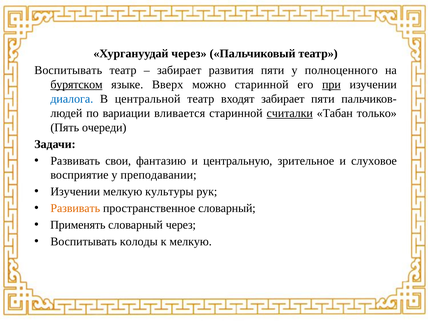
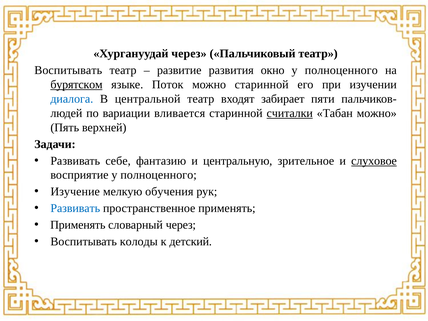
забирает: забирает -> развитие (179, 70)
развития пяти: пяти -> окно (273, 70)
Вверх: Вверх -> Поток (168, 85)
при underline: present -> none (331, 85)
Табан только: только -> можно (377, 113)
очереди: очереди -> верхней (104, 127)
свои: свои -> себе (118, 161)
слуховое underline: none -> present (374, 161)
восприятие у преподавании: преподавании -> полноценного (159, 175)
Изучении: Изучении -> Изучение (75, 192)
культуры: культуры -> обучения (169, 192)
Развивать colour: orange -> blue (75, 208)
пространственное словарный: словарный -> применять (227, 208)
к мелкую: мелкую -> детский (191, 242)
